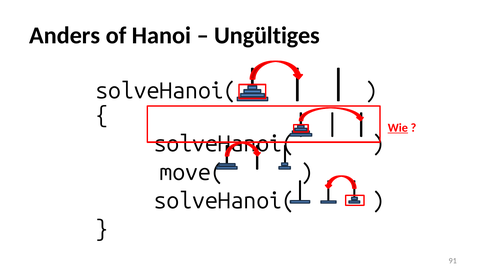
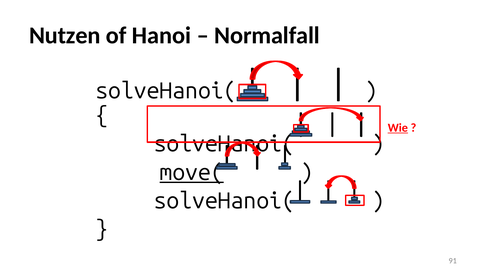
Anders: Anders -> Nutzen (65, 35)
Ungültiges: Ungültiges -> Normalfall (267, 35)
move( underline: none -> present (192, 173)
